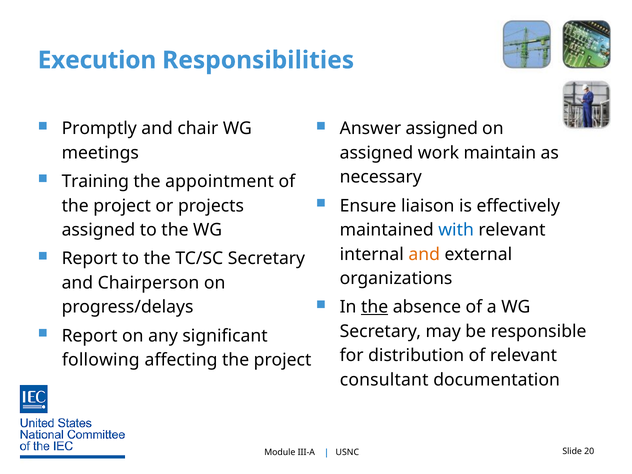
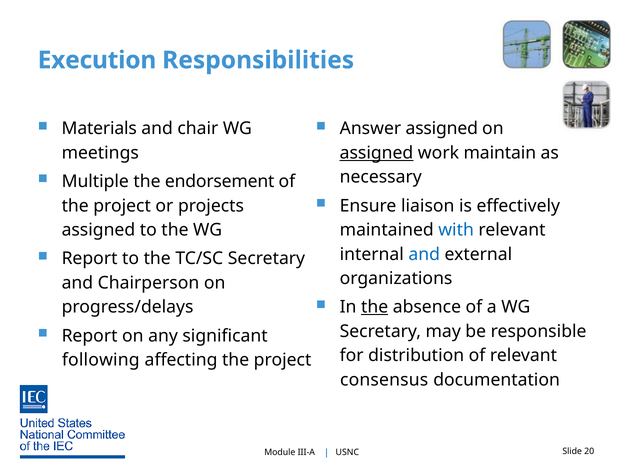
Promptly: Promptly -> Materials (99, 129)
assigned underline: none -> present (376, 153)
Training: Training -> Multiple (95, 182)
appointment: appointment -> endorsement (220, 182)
and colour: orange -> blue (424, 254)
consultant: consultant -> consensus (384, 380)
